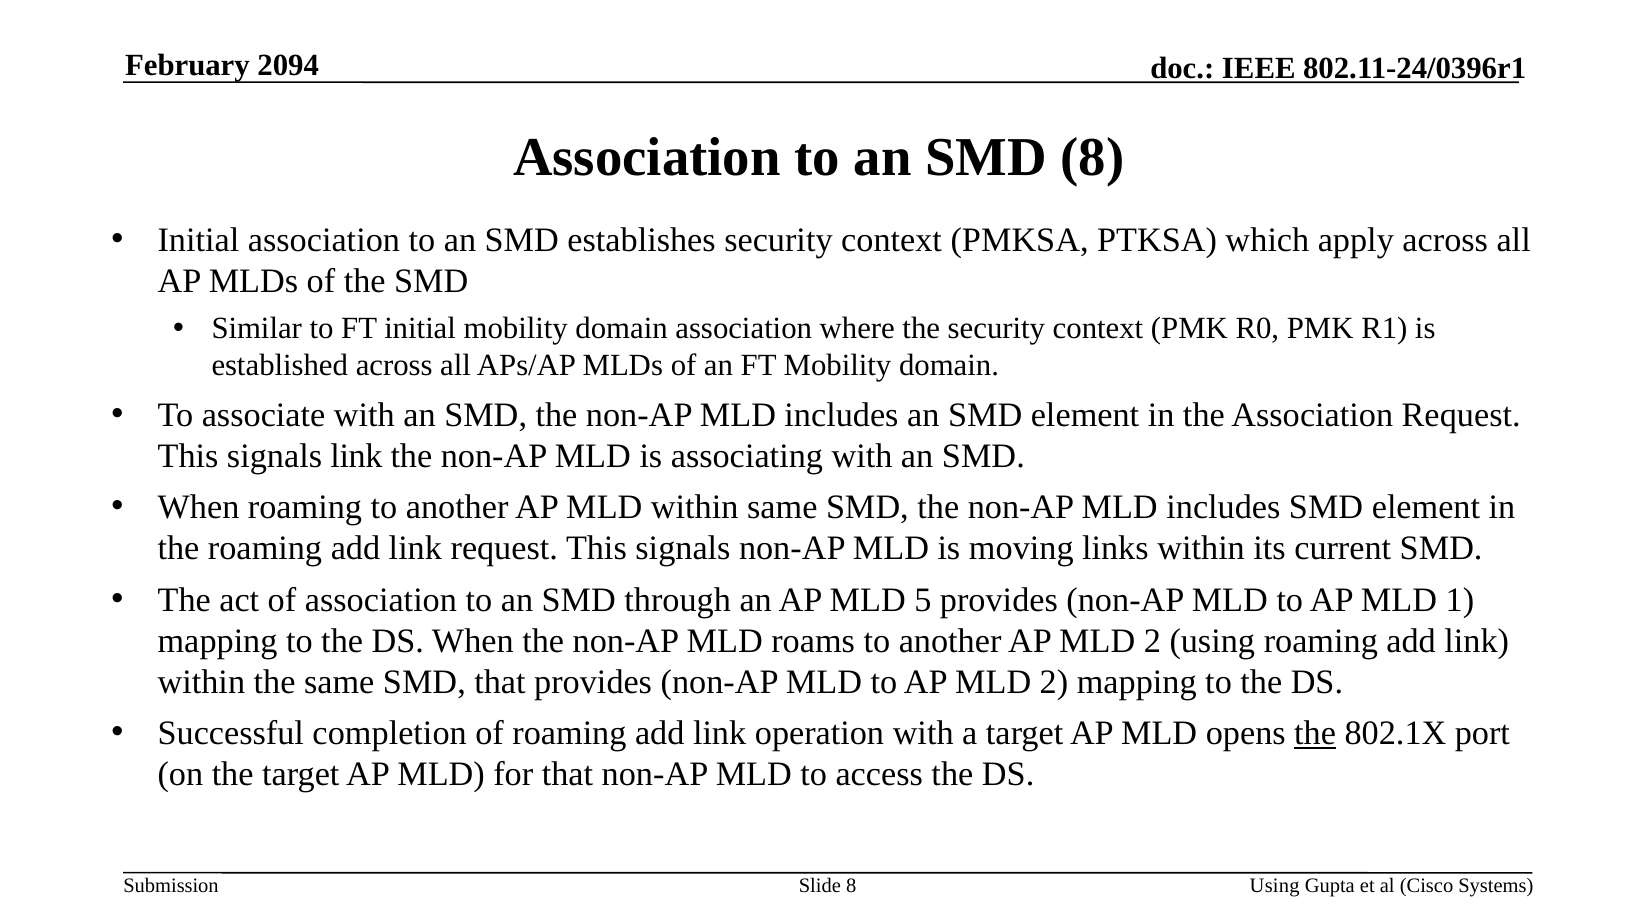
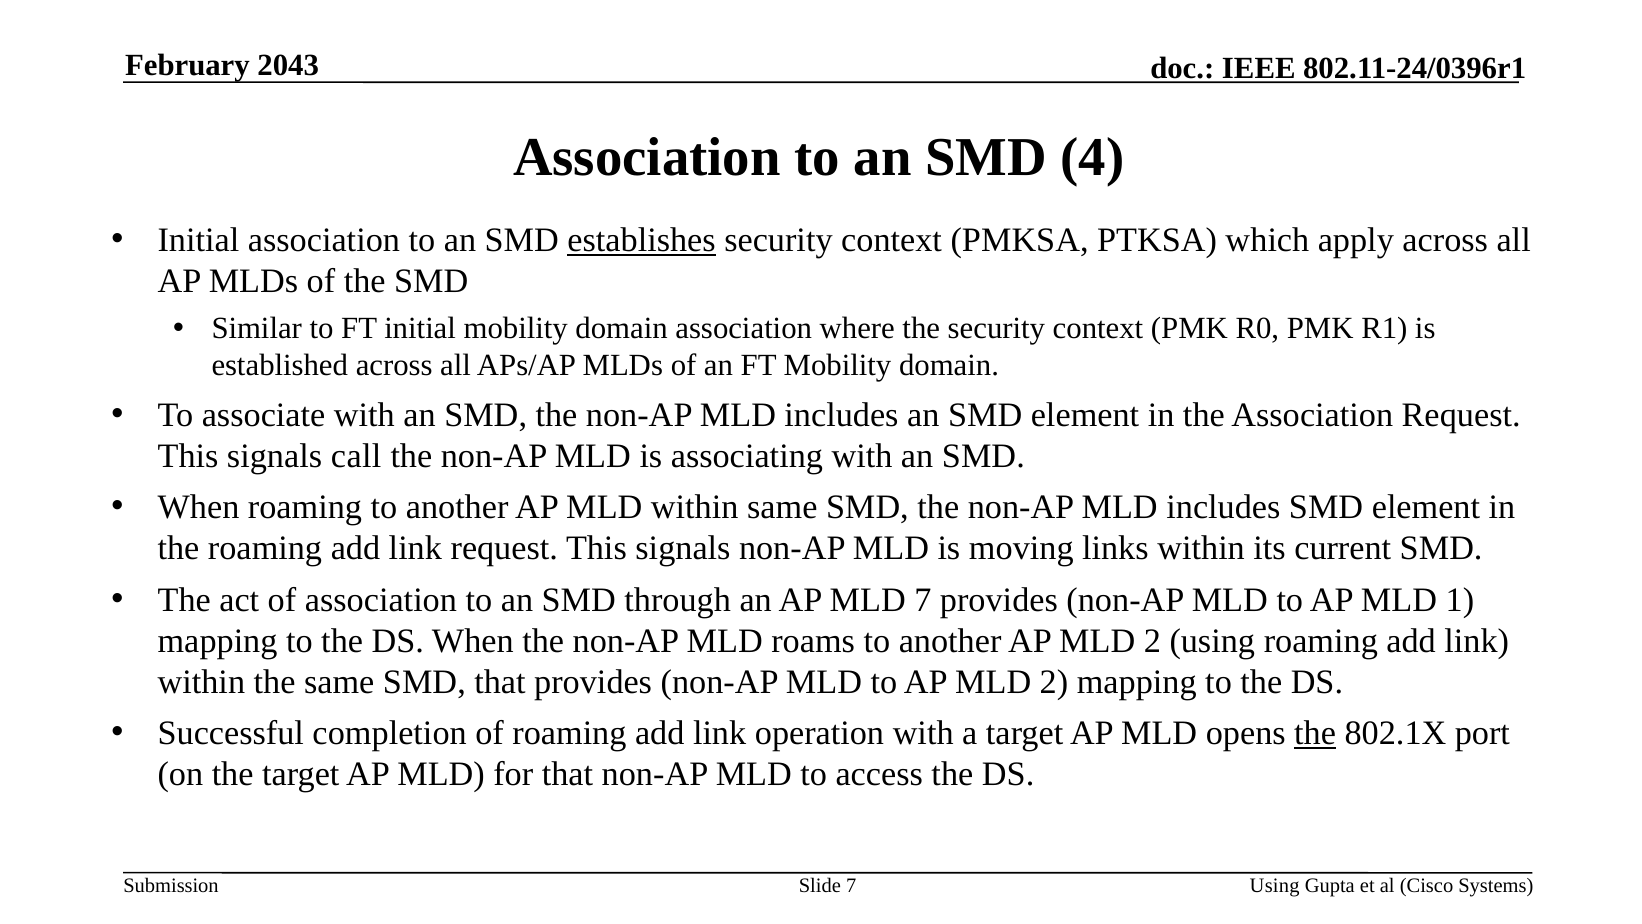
2094: 2094 -> 2043 (288, 65)
SMD 8: 8 -> 4 (1092, 157)
establishes underline: none -> present (642, 240)
signals link: link -> call (356, 456)
MLD 5: 5 -> 7 (923, 600)
Slide 8: 8 -> 7 (851, 886)
